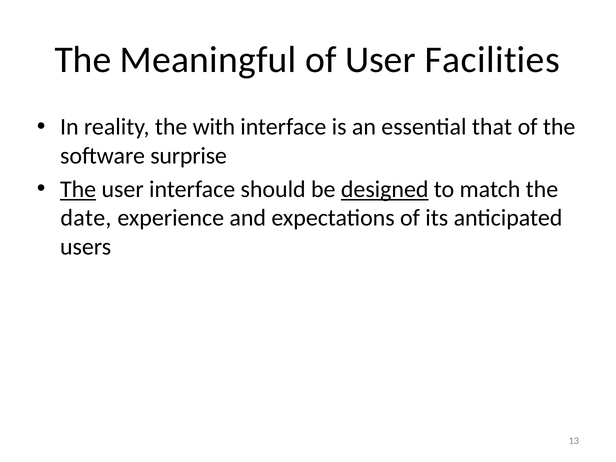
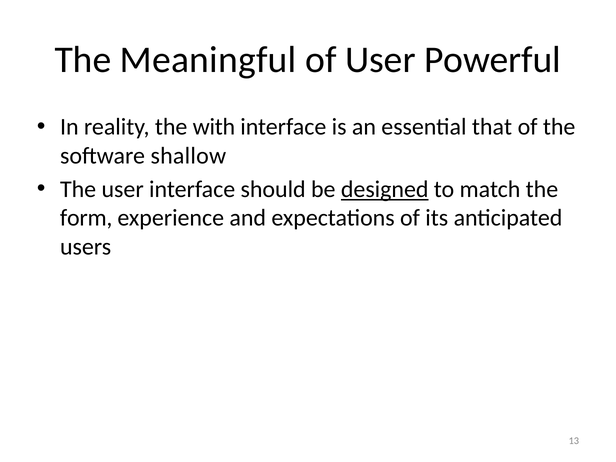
Facilities: Facilities -> Powerful (493, 60)
surprise: surprise -> shallow (188, 156)
The underline: present -> none (78, 189)
date: date -> form (86, 218)
